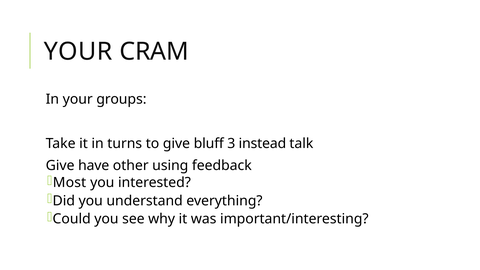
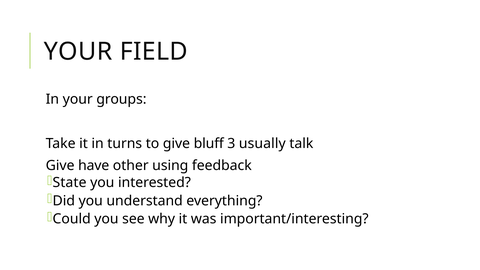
CRAM: CRAM -> FIELD (154, 52)
instead: instead -> usually (262, 143)
Most: Most -> State (70, 183)
